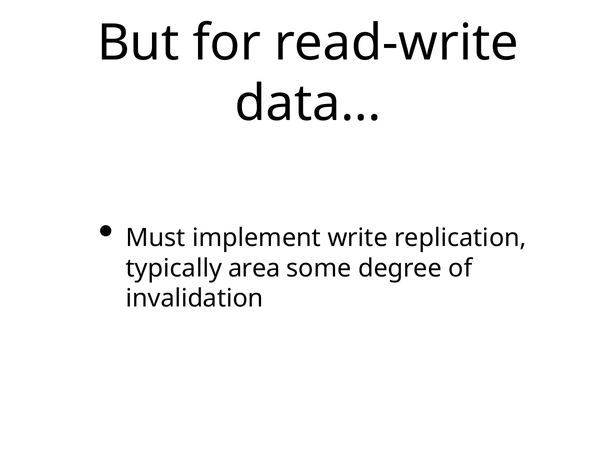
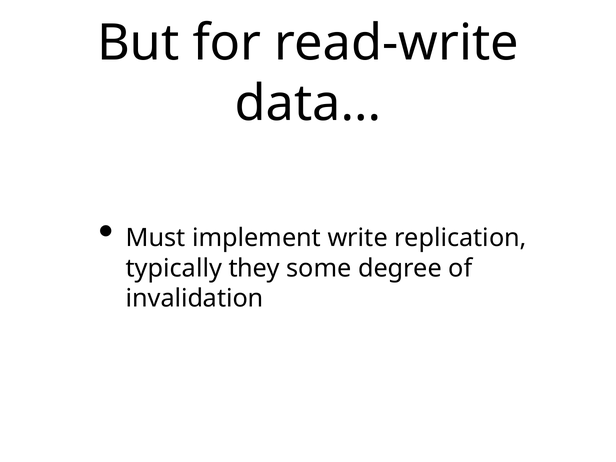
area: area -> they (254, 268)
